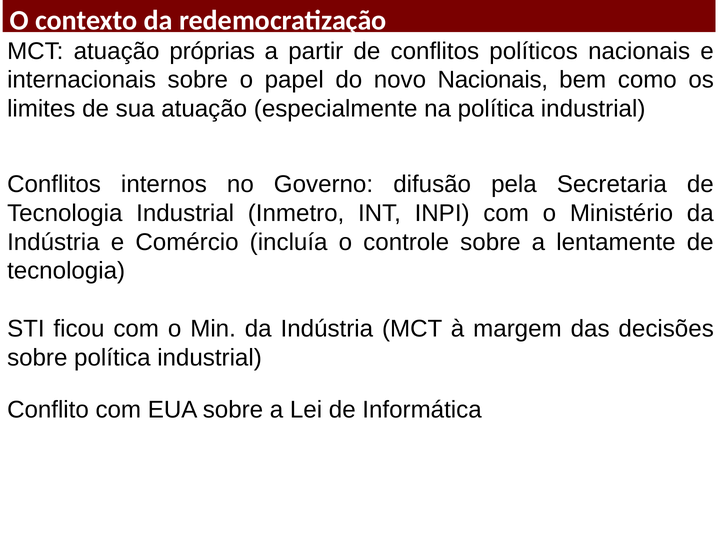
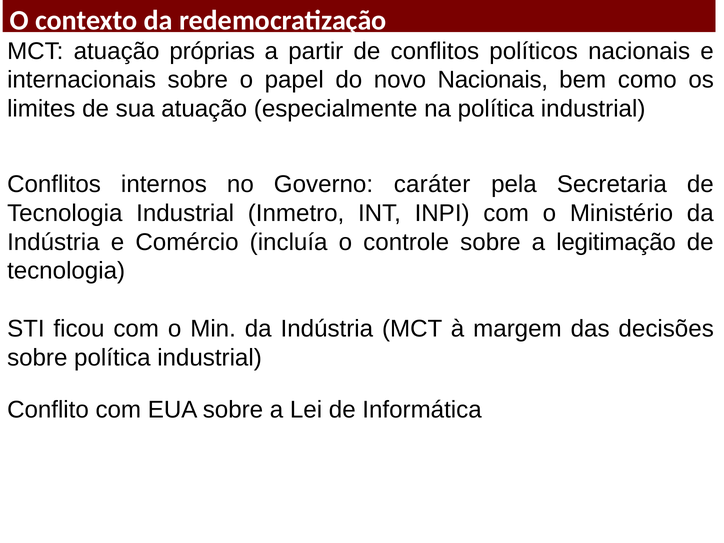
difusão: difusão -> caráter (432, 184)
lentamente: lentamente -> legitimação (616, 242)
